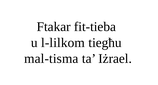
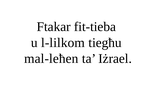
mal-tisma: mal-tisma -> mal-leħen (51, 59)
